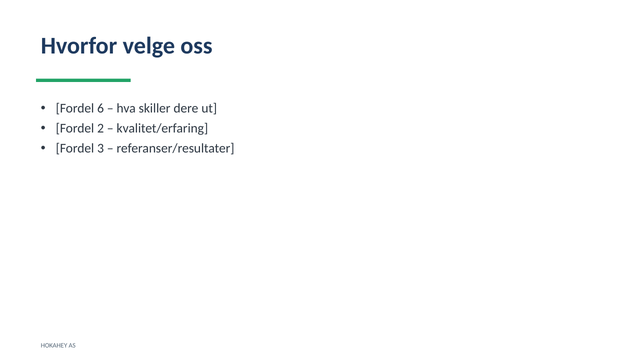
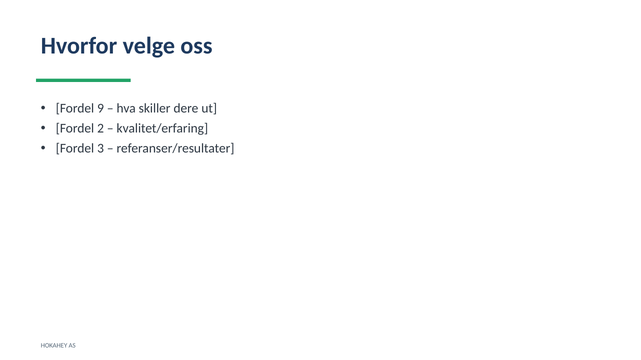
6: 6 -> 9 (101, 109)
